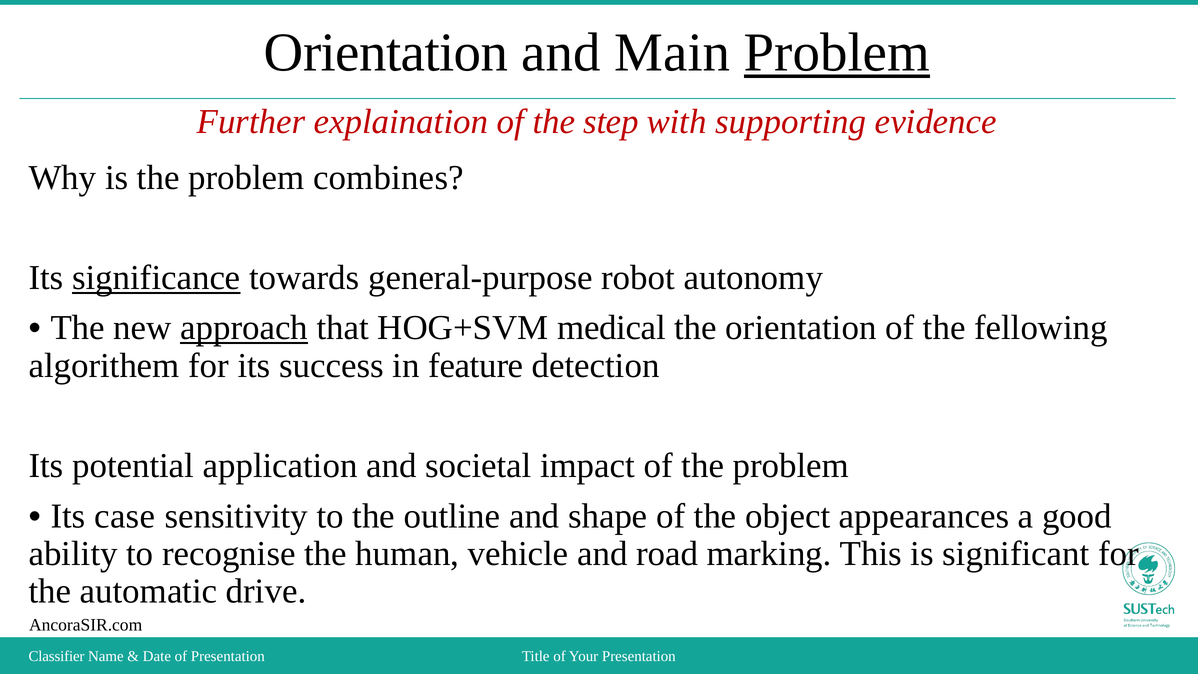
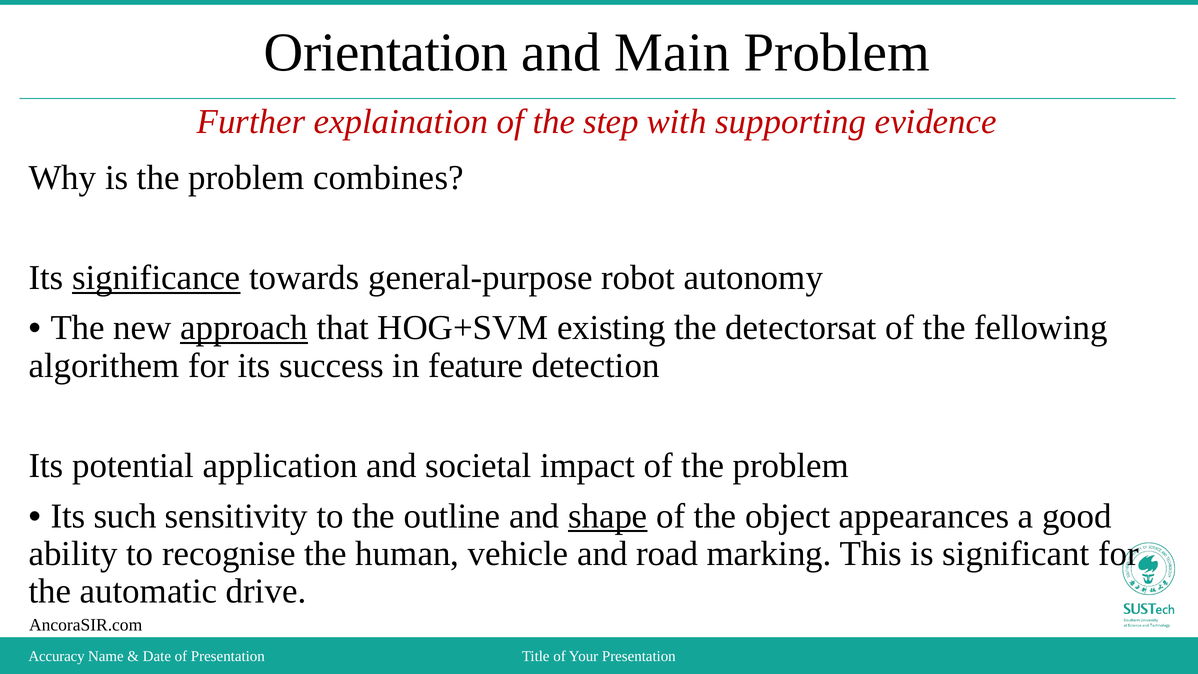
Problem underline: present -> none (837, 53)
medical: medical -> existing (612, 328)
the orientation: orientation -> detectorsat (801, 328)
case: case -> such (125, 516)
shape underline: none -> present (608, 516)
Classifier: Classifier -> Accuracy (57, 656)
